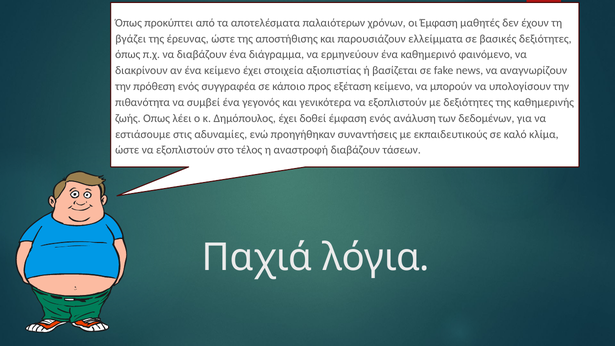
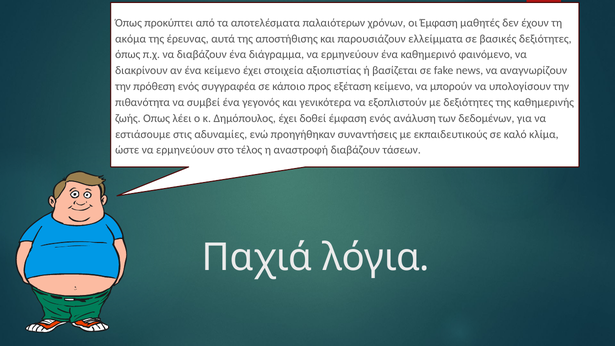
βγάζει: βγάζει -> ακόμα (131, 39)
έρευνας ώστε: ώστε -> αυτά (223, 39)
ώστε να εξοπλιστούν: εξοπλιστούν -> ερµηνεύουν (185, 150)
